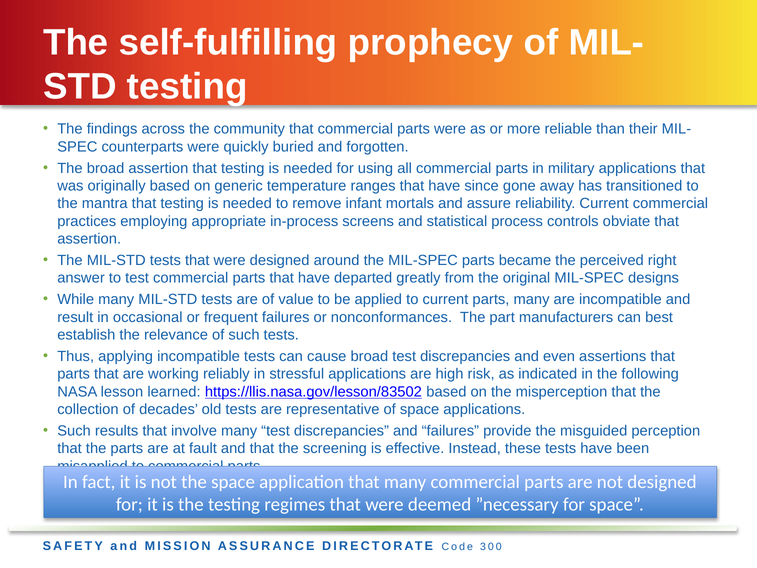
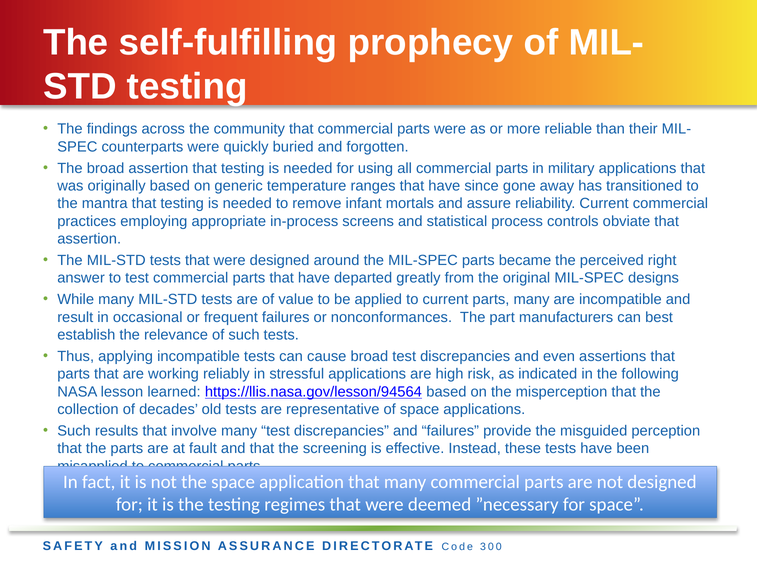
https://llis.nasa.gov/lesson/83502: https://llis.nasa.gov/lesson/83502 -> https://llis.nasa.gov/lesson/94564 (313, 392)
